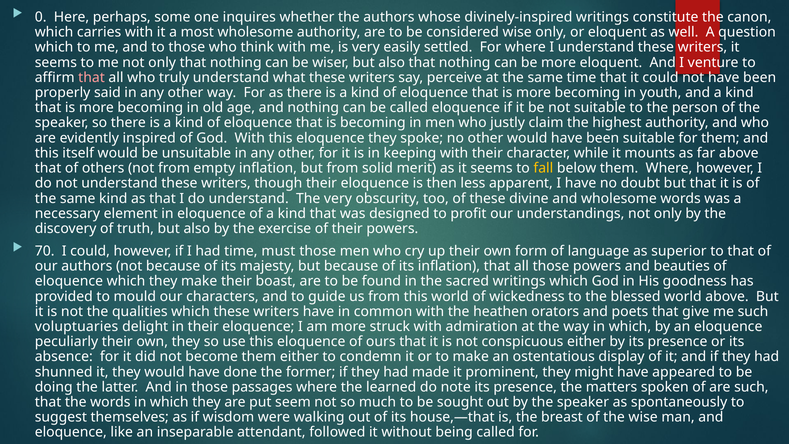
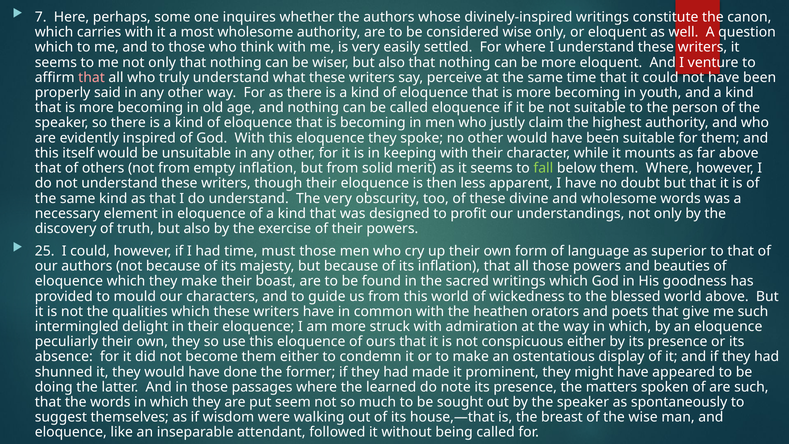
0: 0 -> 7 (41, 17)
fall colour: yellow -> light green (543, 168)
70: 70 -> 25 (45, 251)
voluptuaries: voluptuaries -> intermingled (77, 326)
